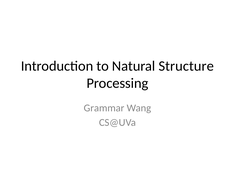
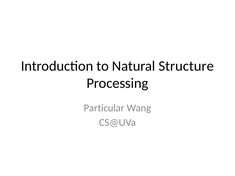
Grammar: Grammar -> Particular (104, 108)
